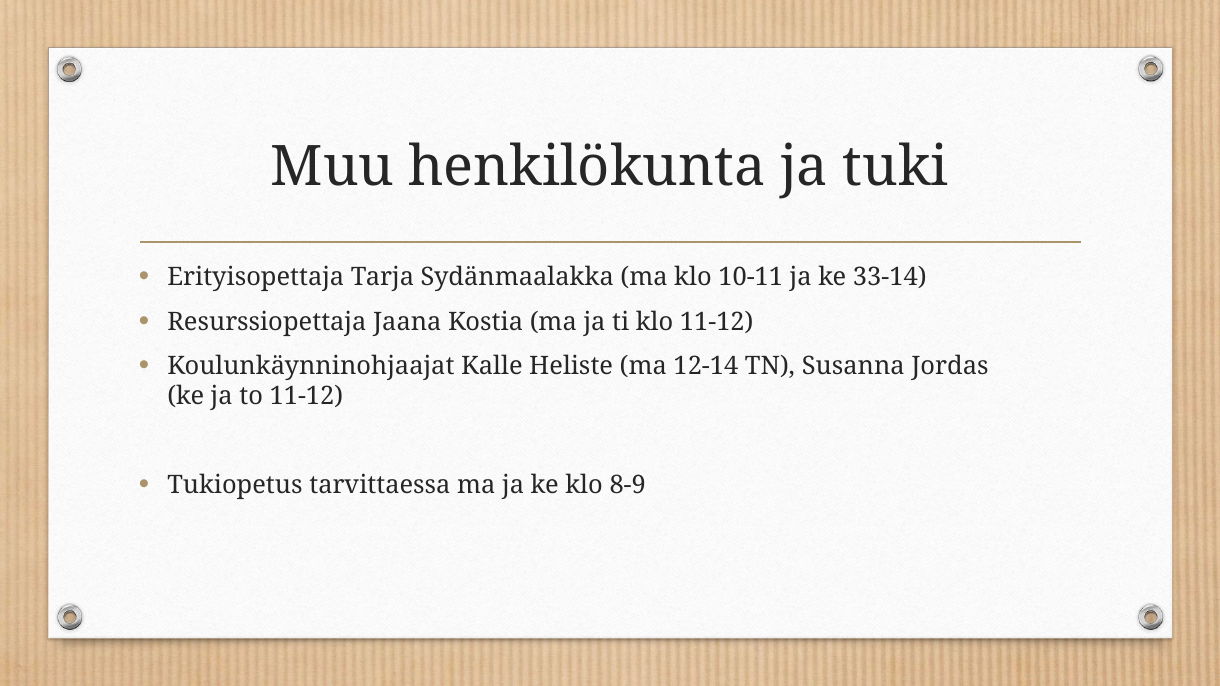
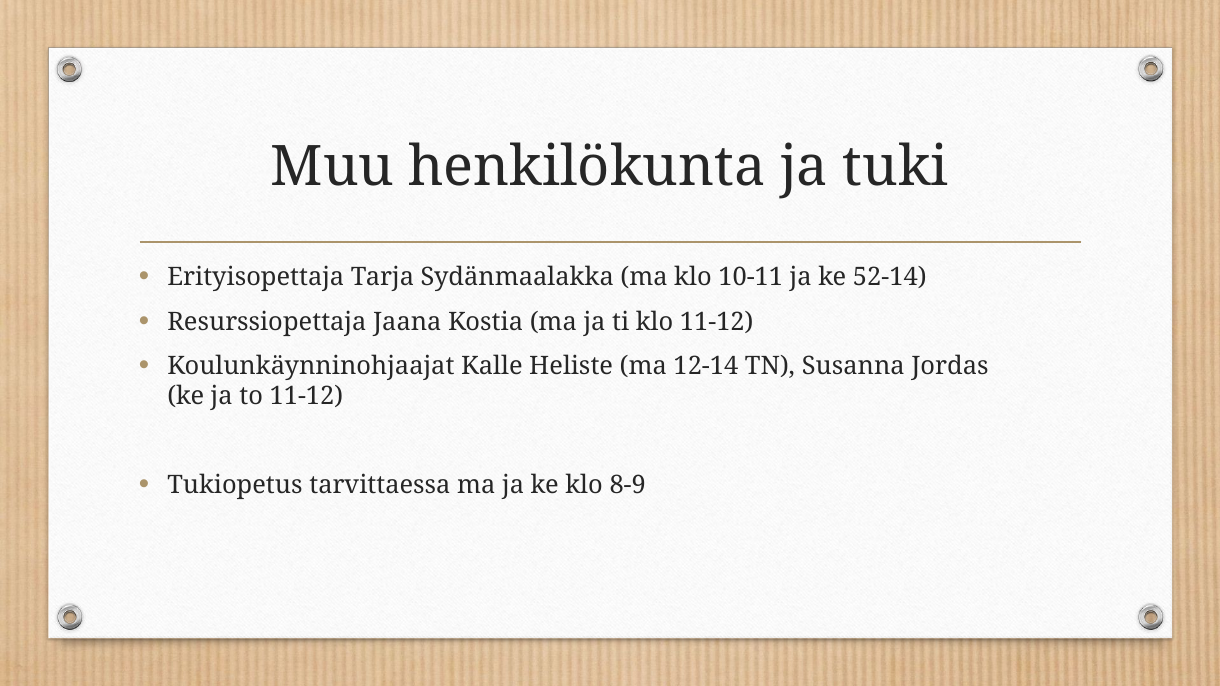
33-14: 33-14 -> 52-14 (890, 277)
